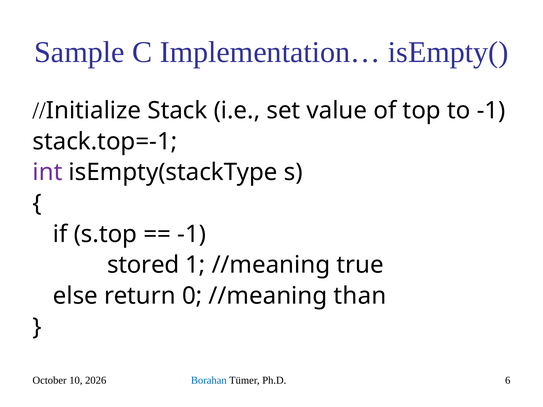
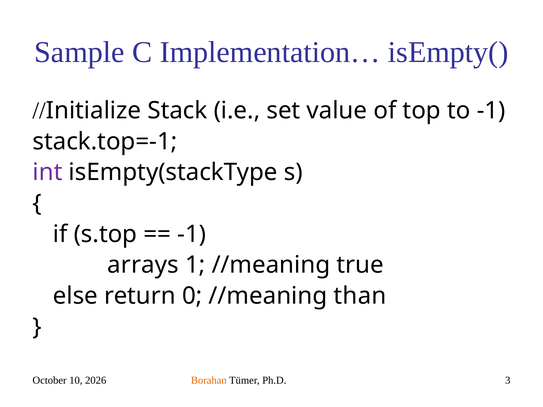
stored: stored -> arrays (143, 265)
Borahan colour: blue -> orange (209, 381)
6: 6 -> 3 (508, 381)
